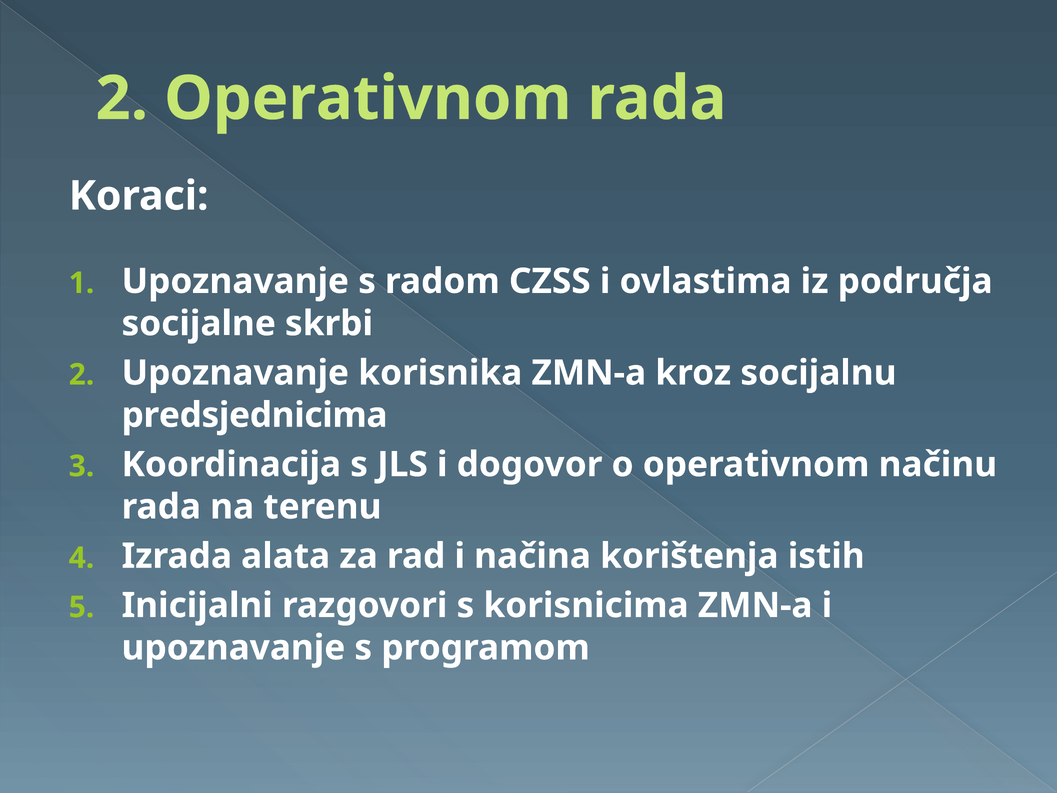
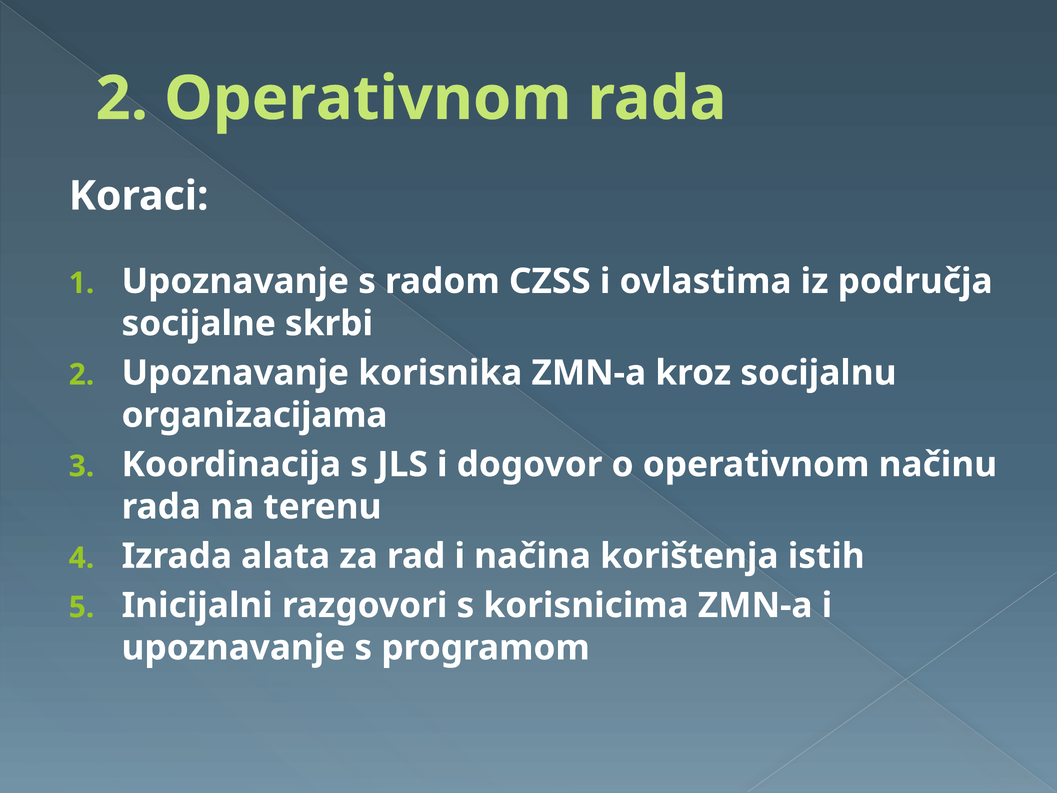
predsjednicima: predsjednicima -> organizacijama (254, 415)
